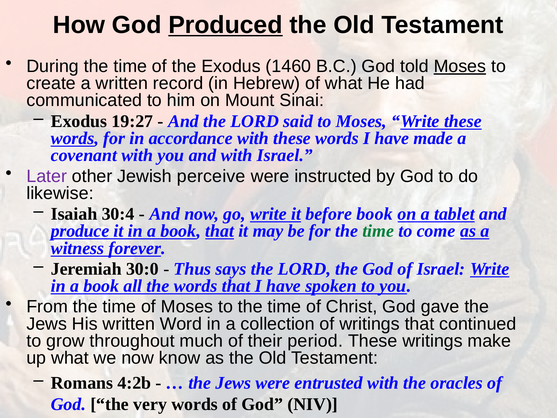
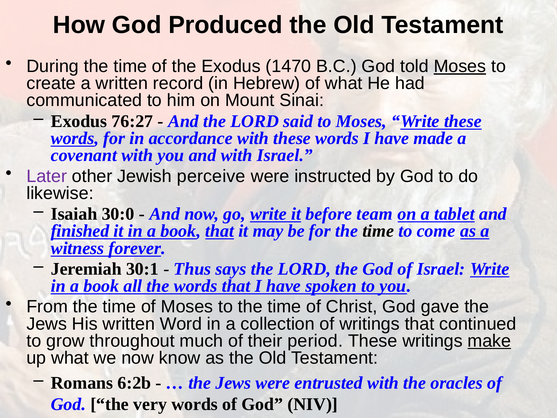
Produced underline: present -> none (225, 25)
1460: 1460 -> 1470 (288, 66)
19:27: 19:27 -> 76:27 (132, 121)
30:4: 30:4 -> 30:0 (118, 214)
before book: book -> team (375, 214)
produce: produce -> finished (80, 231)
time colour: green -> black (378, 231)
30:0: 30:0 -> 30:1 (142, 269)
make underline: none -> present (489, 341)
4:2b: 4:2b -> 6:2b (134, 383)
